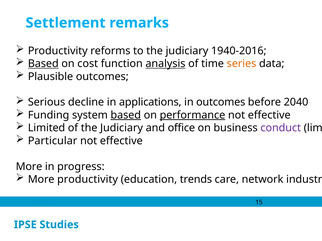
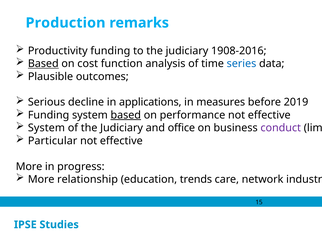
Settlement: Settlement -> Production (66, 23)
Productivity reforms: reforms -> funding (110, 51)
1940-2016: 1940-2016 -> 1908-2016 (239, 51)
analysis underline: present -> none (165, 64)
series colour: orange -> blue (241, 64)
in outcomes: outcomes -> measures (221, 102)
2040: 2040 -> 2019 (296, 102)
performance underline: present -> none (192, 115)
Limited: Limited -> System (46, 128)
More productivity: productivity -> relationship (88, 180)
